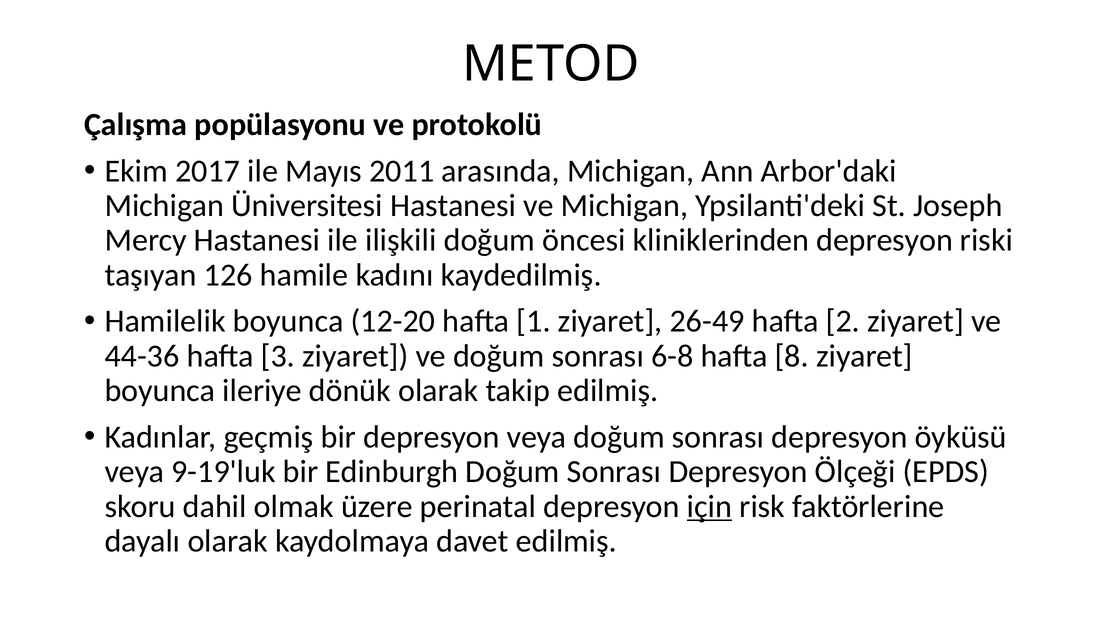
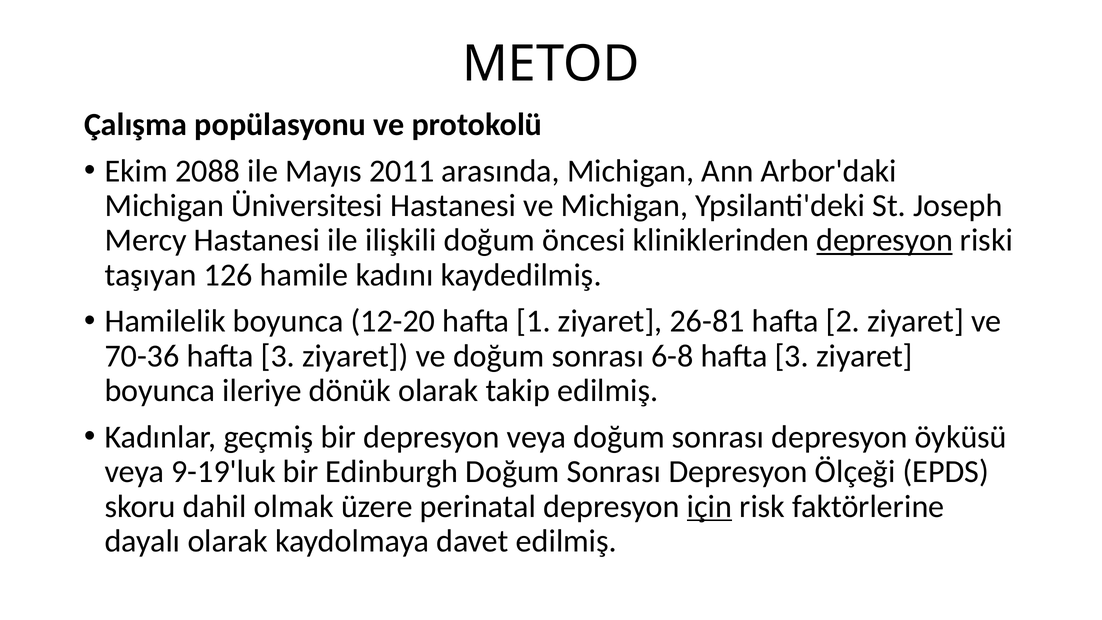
2017: 2017 -> 2088 (208, 171)
depresyon underline: none -> present (885, 240)
26-49: 26-49 -> 26-81 (707, 321)
44-36: 44-36 -> 70-36 (142, 356)
6-8 hafta 8: 8 -> 3 (792, 356)
